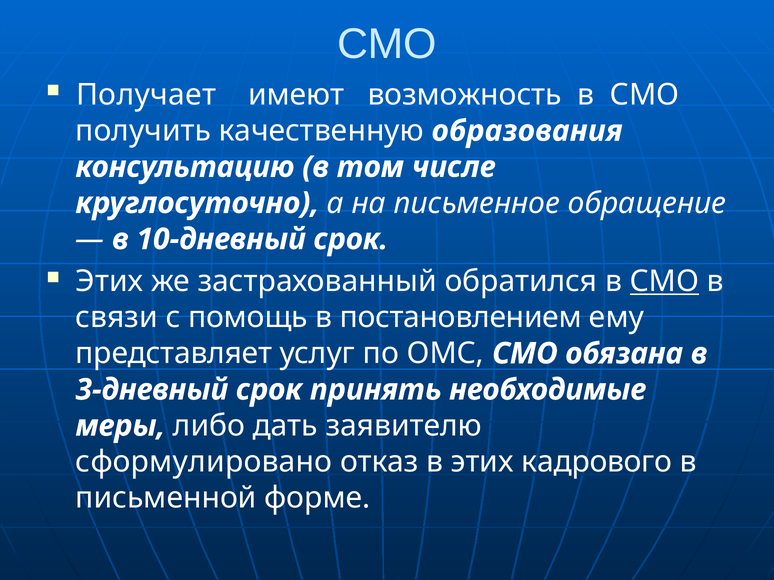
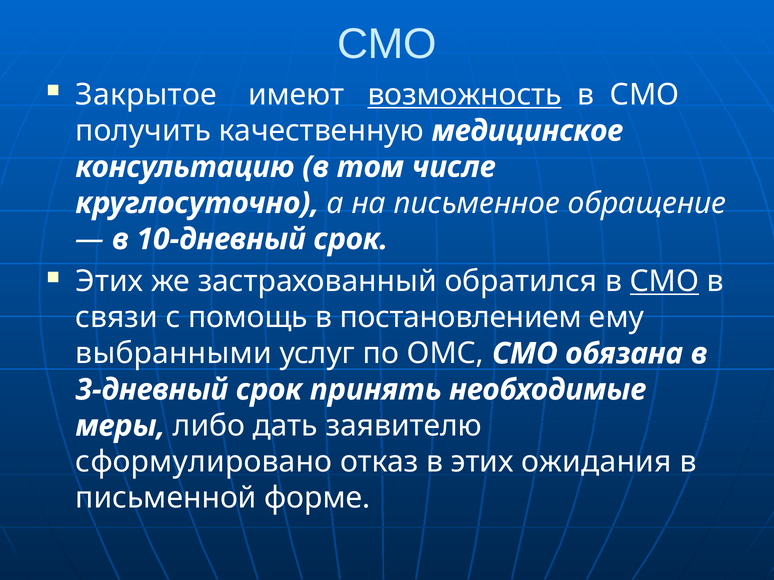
Получает: Получает -> Закрытое (146, 95)
возможность underline: none -> present (465, 95)
образования: образования -> медицинское (527, 131)
представляет: представляет -> выбранными (174, 354)
кадрового: кадрового -> ожидания (597, 462)
